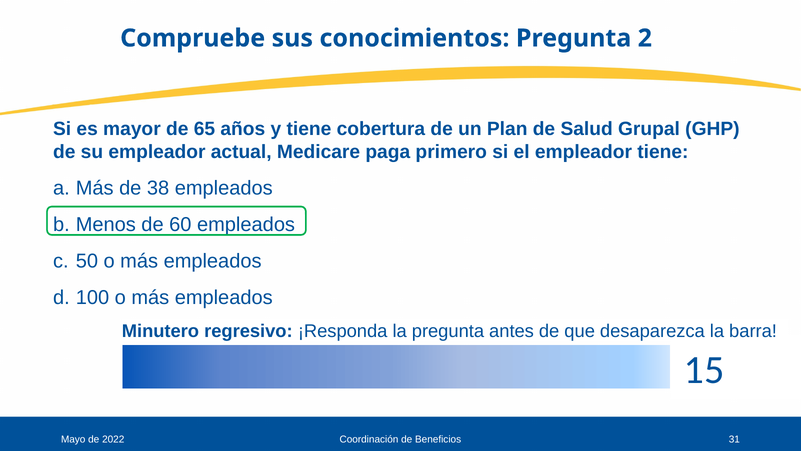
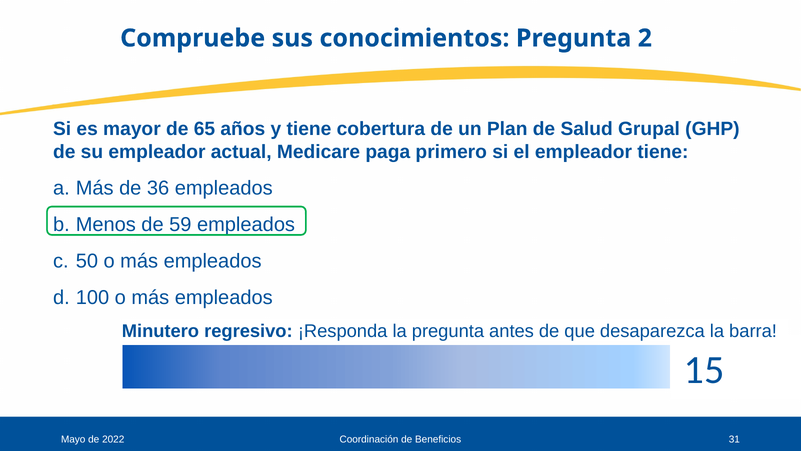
38: 38 -> 36 (158, 188)
60: 60 -> 59 (180, 224)
